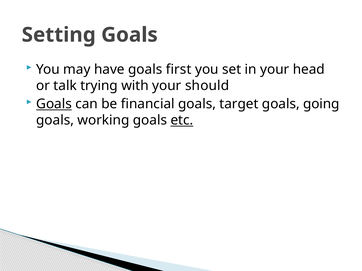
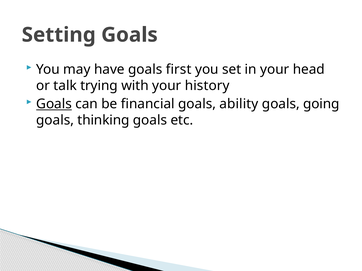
should: should -> history (207, 86)
target: target -> ability (239, 104)
working: working -> thinking (103, 120)
etc underline: present -> none (182, 120)
